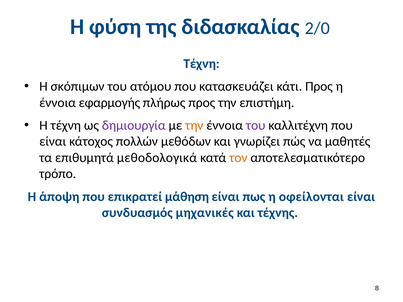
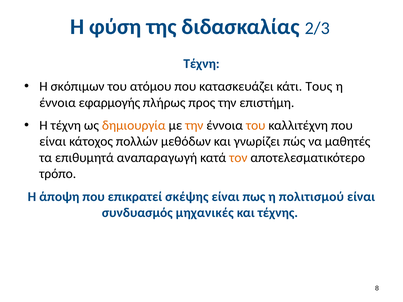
2/0: 2/0 -> 2/3 (317, 28)
κάτι Προς: Προς -> Τους (319, 87)
δημιουργία colour: purple -> orange (134, 126)
του colour: purple -> orange (256, 126)
μεθοδολογικά: μεθοδολογικά -> αναπαραγωγή (157, 158)
μάθηση: μάθηση -> σκέψης (187, 197)
οφείλονται: οφείλονται -> πολιτισμού (311, 197)
